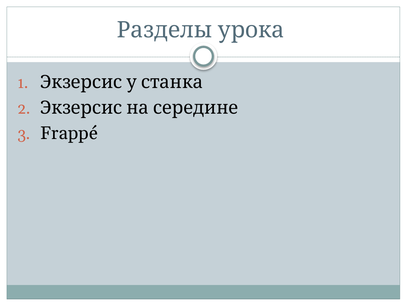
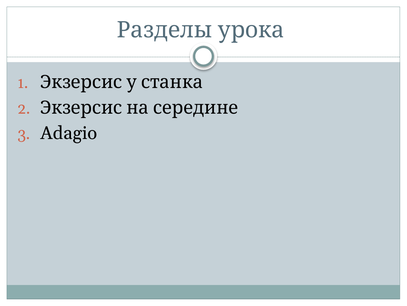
Frappé: Frappé -> Adagio (69, 133)
